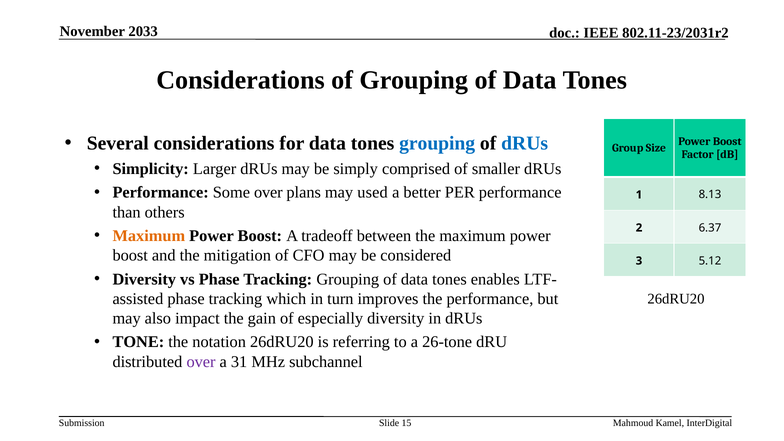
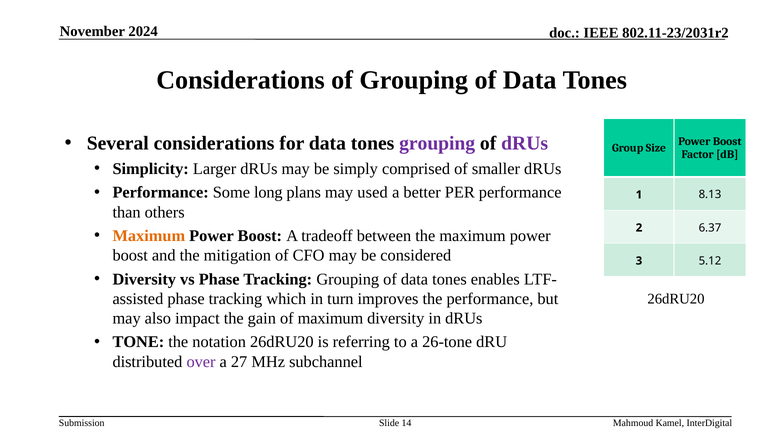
2033: 2033 -> 2024 (143, 31)
grouping colour: blue -> purple (437, 143)
dRUs colour: blue -> purple (525, 143)
Some over: over -> long (268, 193)
of especially: especially -> maximum (330, 318)
31: 31 -> 27 (239, 362)
15: 15 -> 14 (406, 423)
